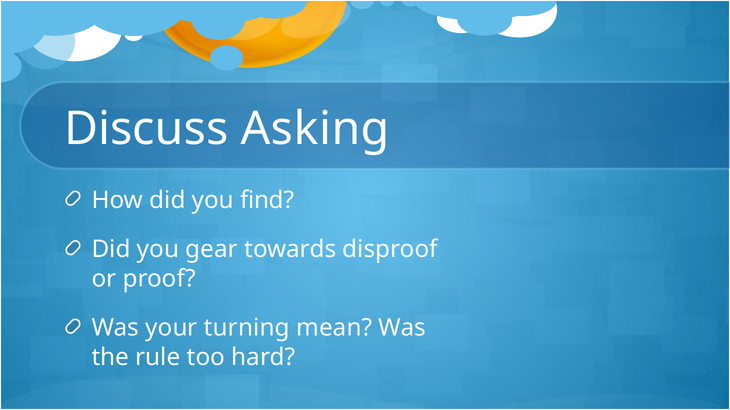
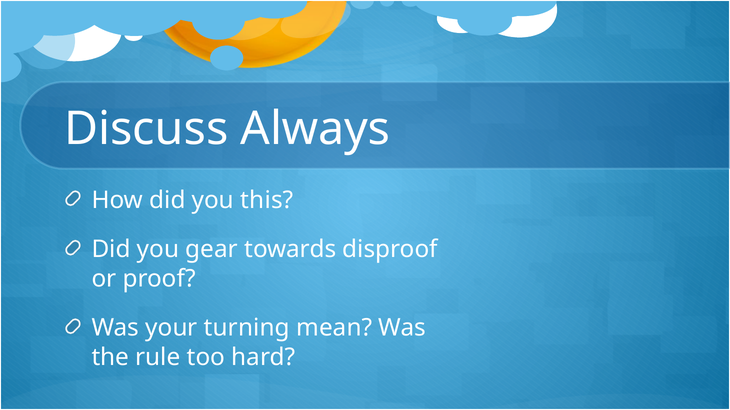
Asking: Asking -> Always (315, 129)
find: find -> this (267, 200)
